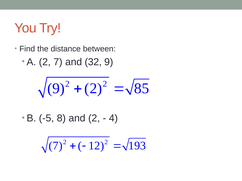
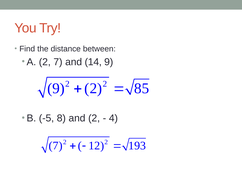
32: 32 -> 14 (93, 62)
